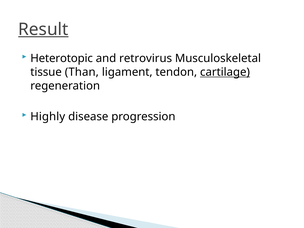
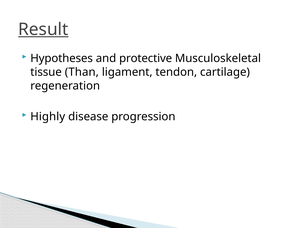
Heterotopic: Heterotopic -> Hypotheses (62, 58)
retrovirus: retrovirus -> protective (146, 58)
cartilage underline: present -> none (225, 72)
